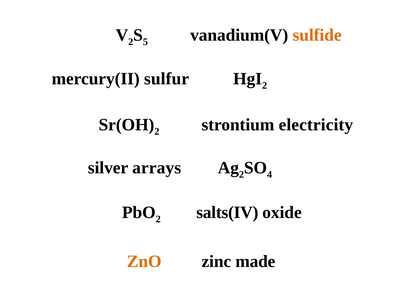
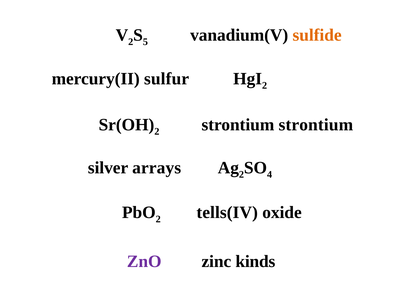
strontium electricity: electricity -> strontium (316, 125)
salts(IV: salts(IV -> tells(IV (227, 212)
ZnO colour: orange -> purple (144, 261)
made: made -> kinds (255, 261)
